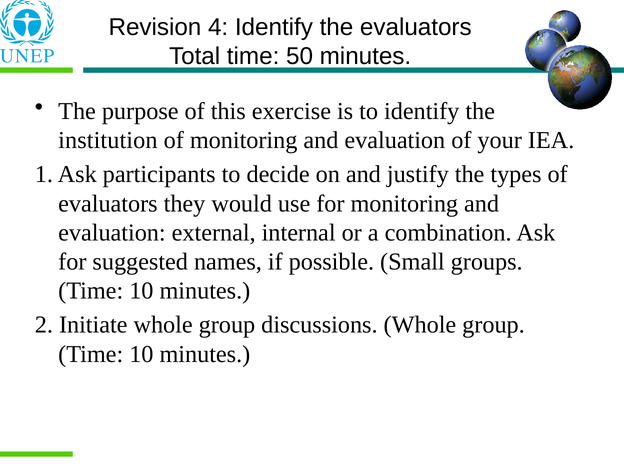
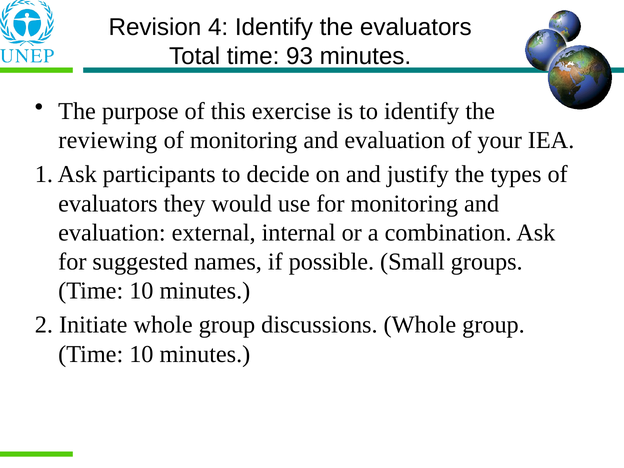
50: 50 -> 93 (300, 56)
institution: institution -> reviewing (108, 140)
